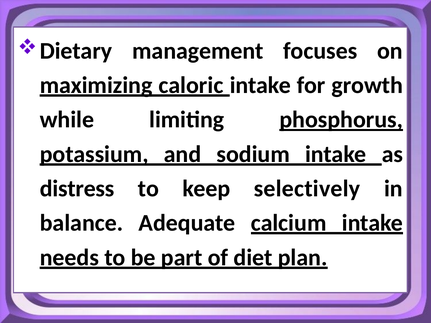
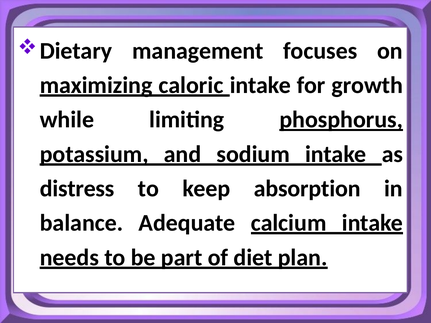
selectively: selectively -> absorption (307, 189)
